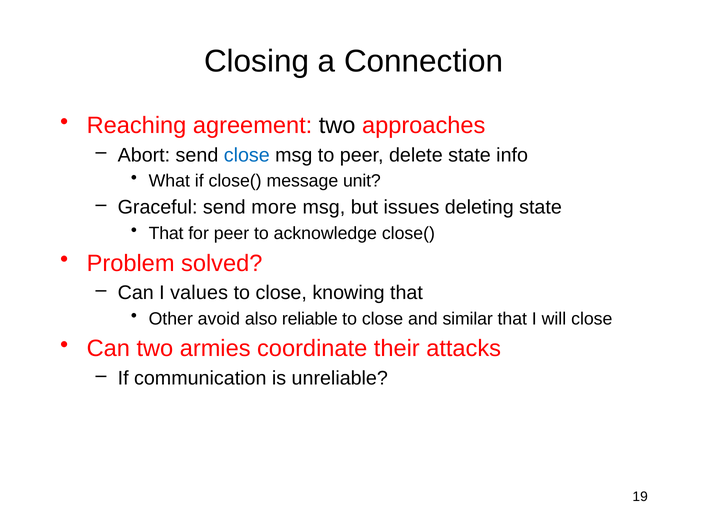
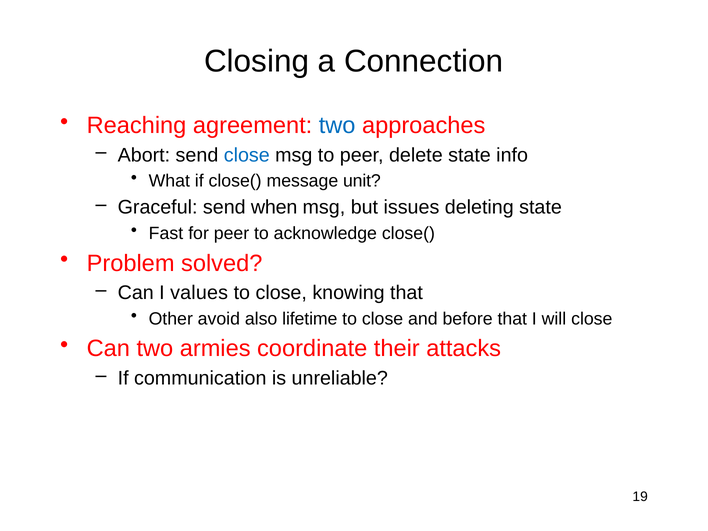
two colour: black -> blue (337, 126)
more: more -> when (274, 207)
That: That -> Fast (166, 233)
reliable: reliable -> lifetime (310, 319)
similar: similar -> before (468, 319)
